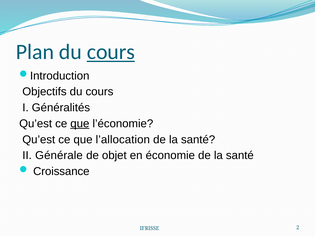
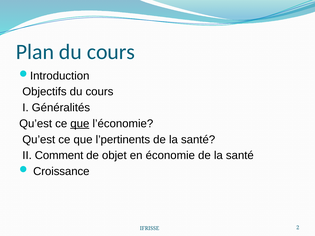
cours underline: present -> none (111, 52)
l’allocation: l’allocation -> l’pertinents (123, 140)
Générale: Générale -> Comment (59, 156)
